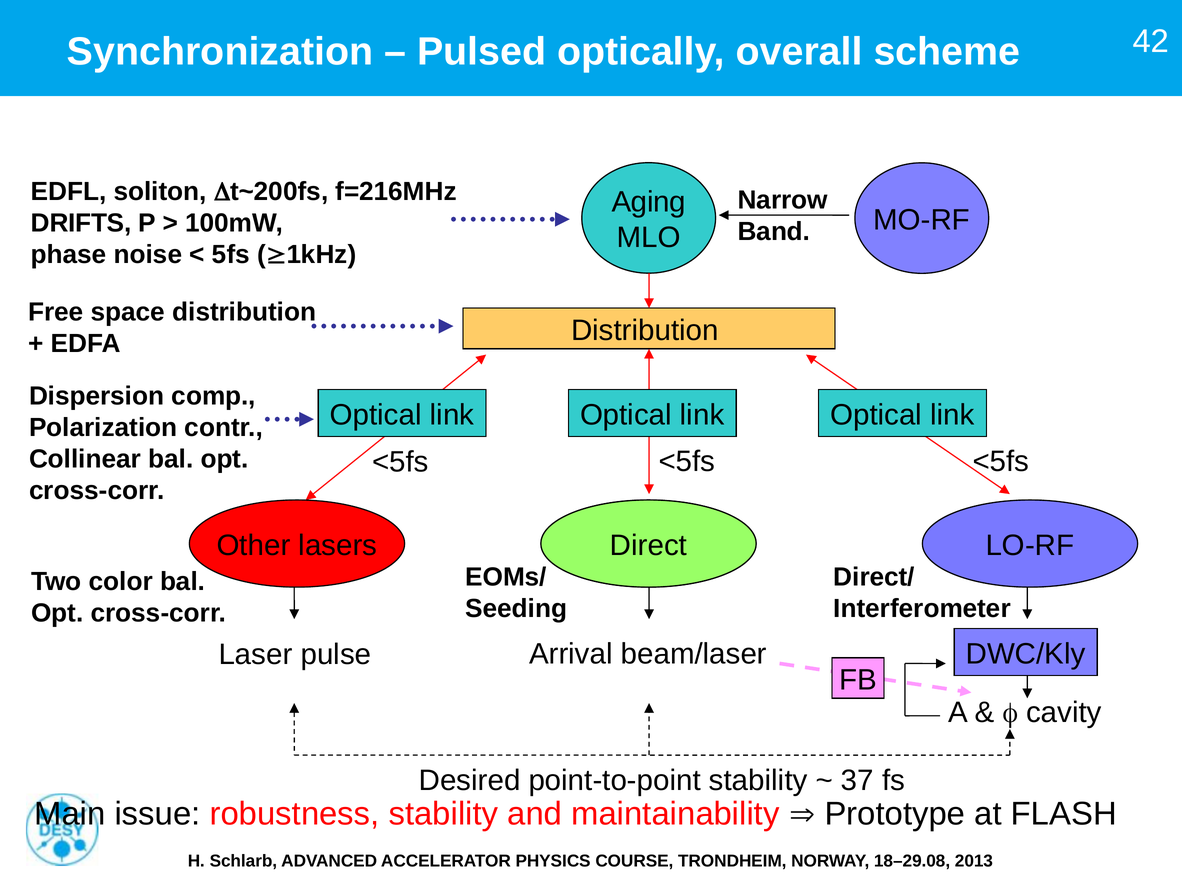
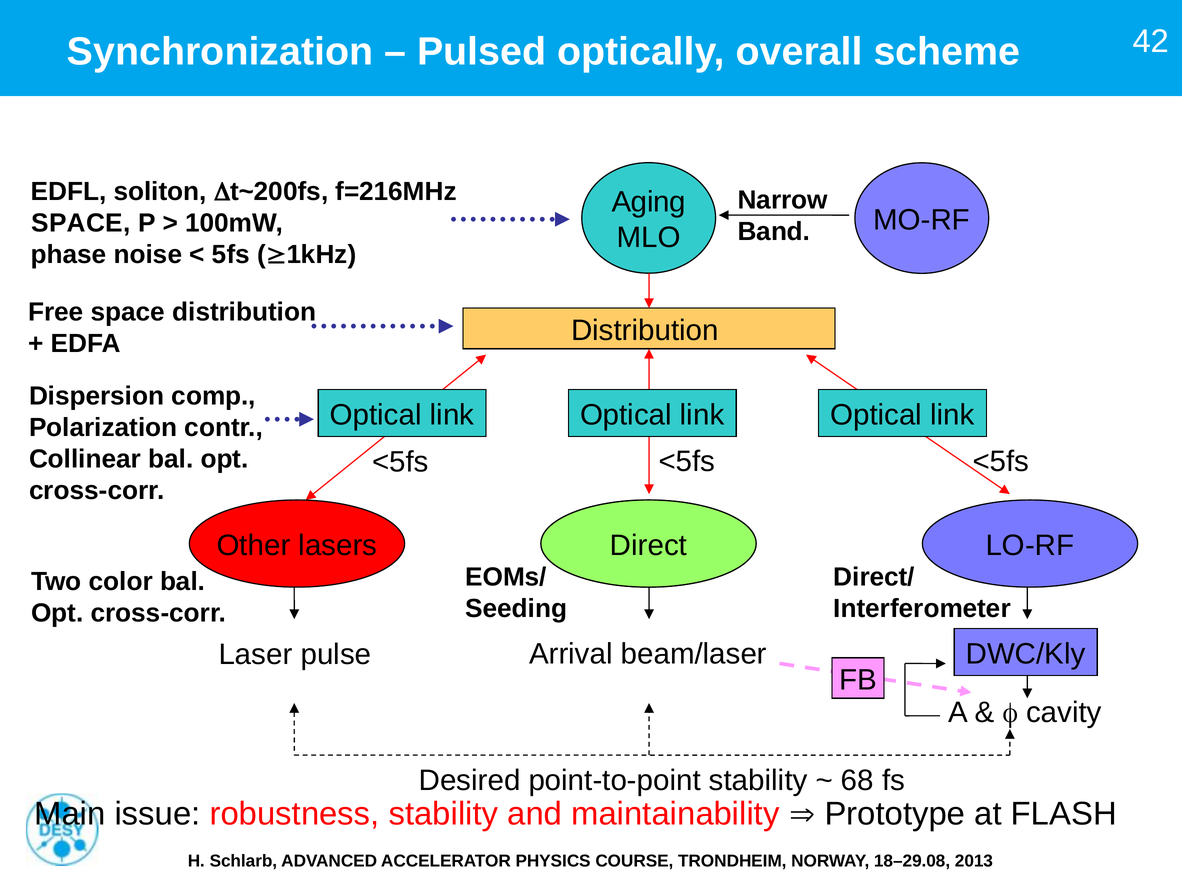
DRIFTS: DRIFTS -> SPACE (81, 223)
37: 37 -> 68 (857, 781)
